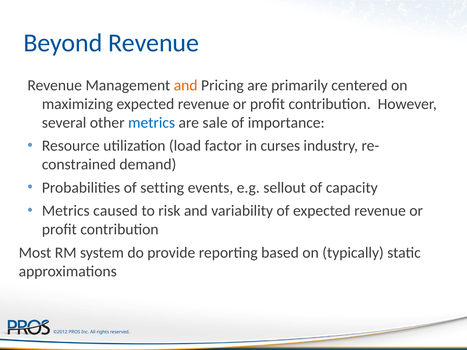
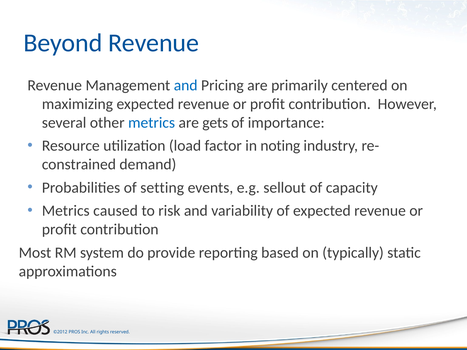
and colour: orange -> blue (186, 85)
sale: sale -> gets (215, 123)
curses: curses -> noting (280, 146)
